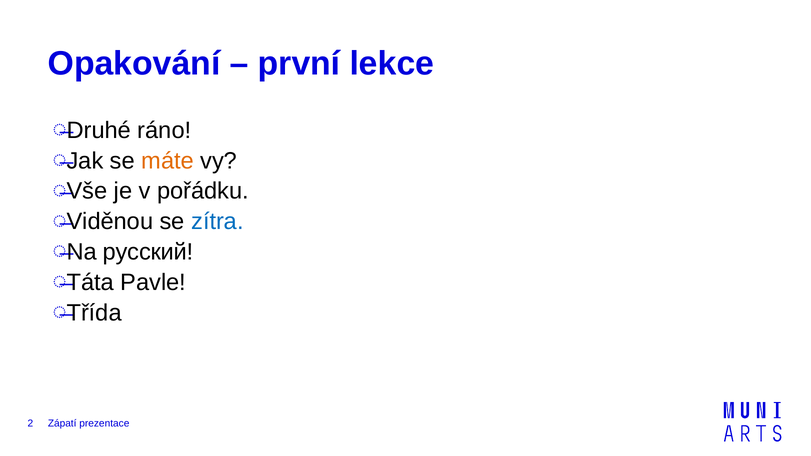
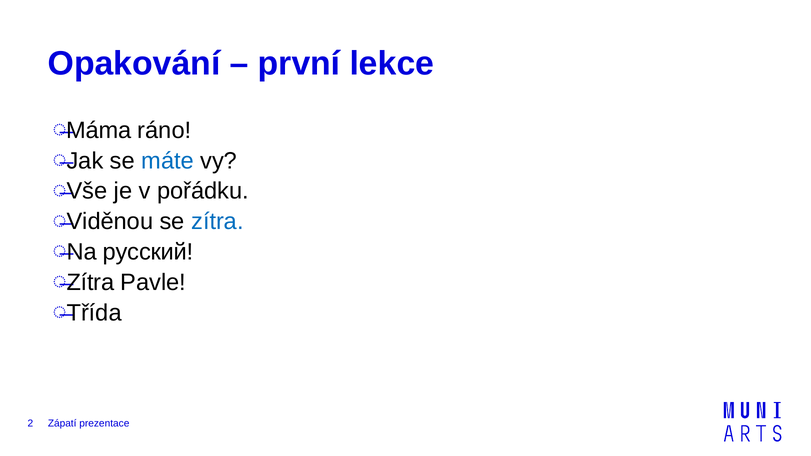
Druhé: Druhé -> Máma (99, 130)
máte colour: orange -> blue (168, 161)
Táta: Táta -> Zítra (90, 282)
